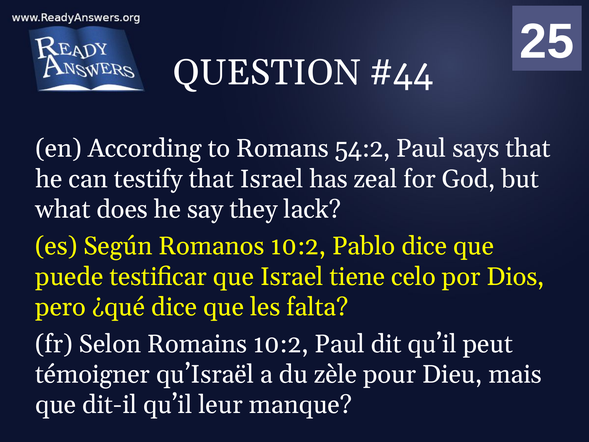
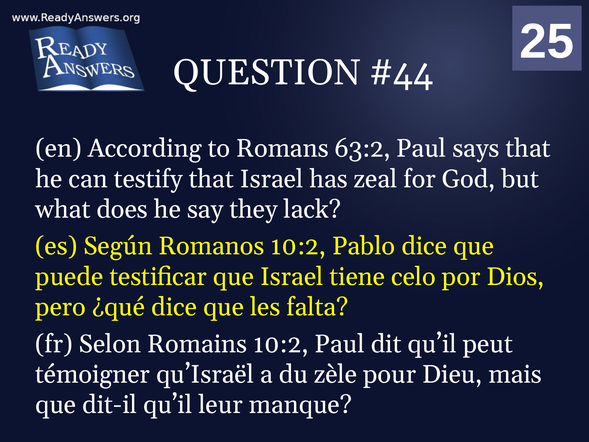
54:2: 54:2 -> 63:2 (363, 148)
